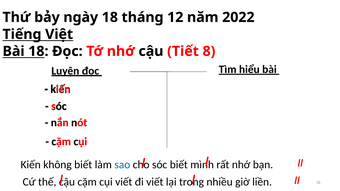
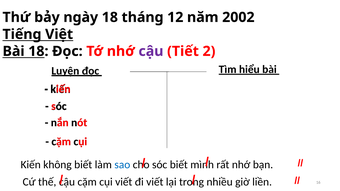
2022: 2022 -> 2002 (238, 17)
cậu colour: black -> purple (151, 51)
8: 8 -> 2 (209, 51)
